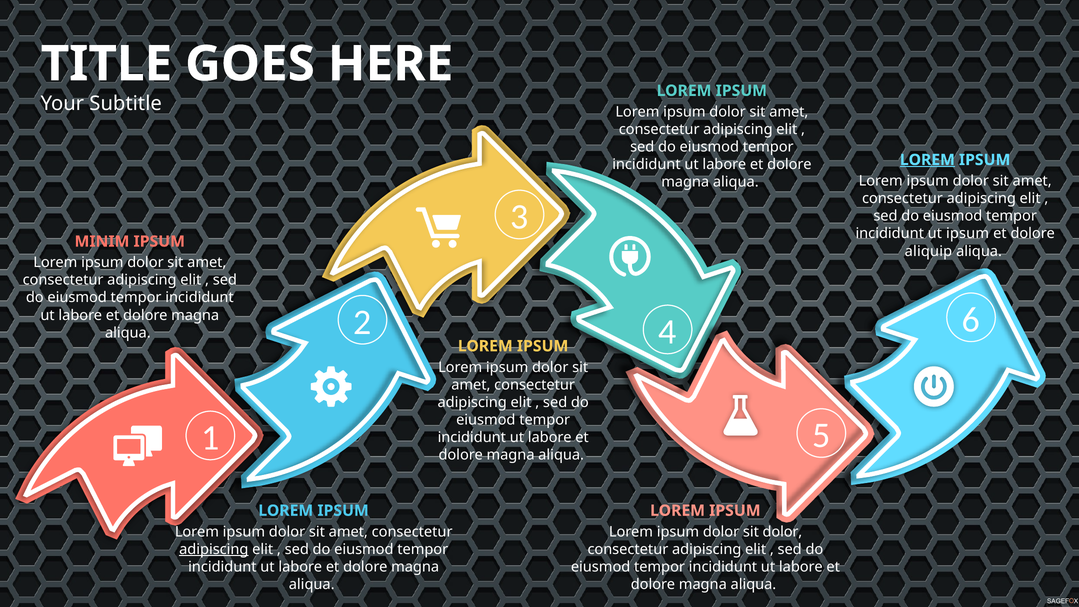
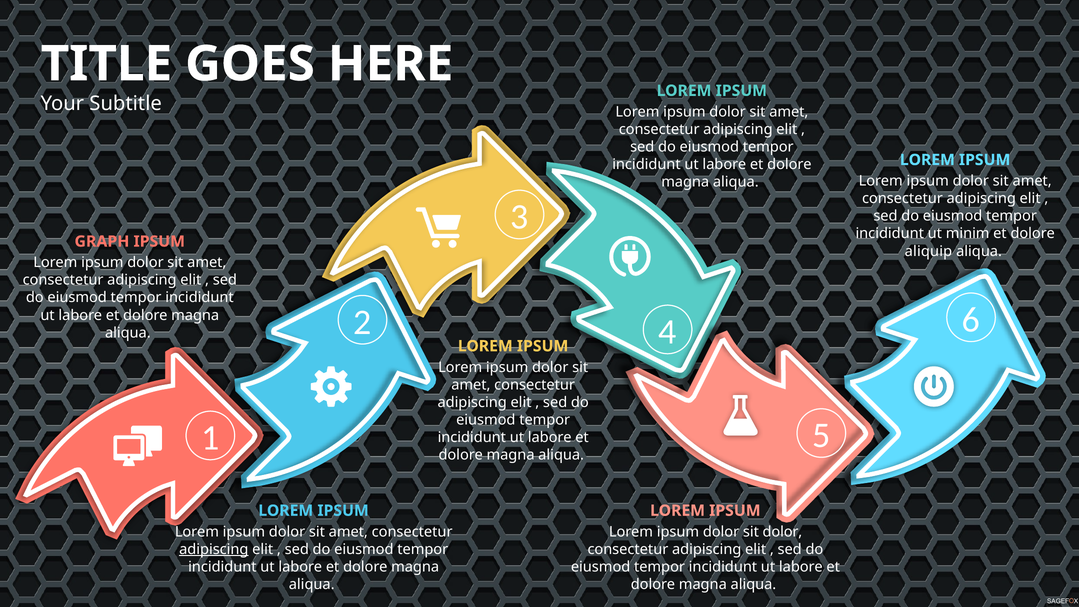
LOREM underline: present -> none (927, 160)
ut ipsum: ipsum -> minim (968, 234)
MINIM: MINIM -> GRAPH (102, 241)
